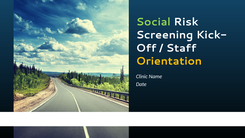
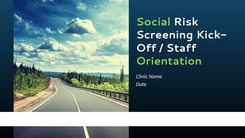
Orientation colour: yellow -> light green (169, 61)
